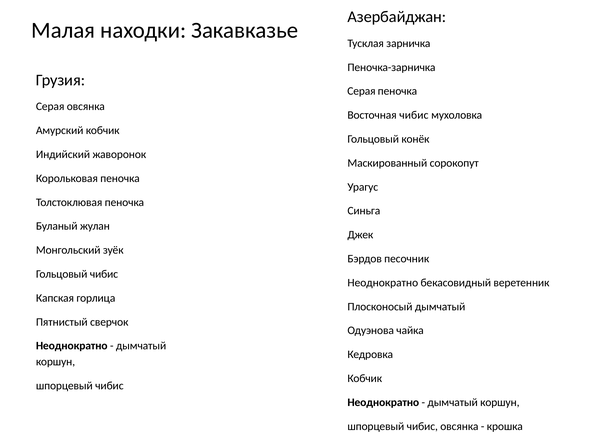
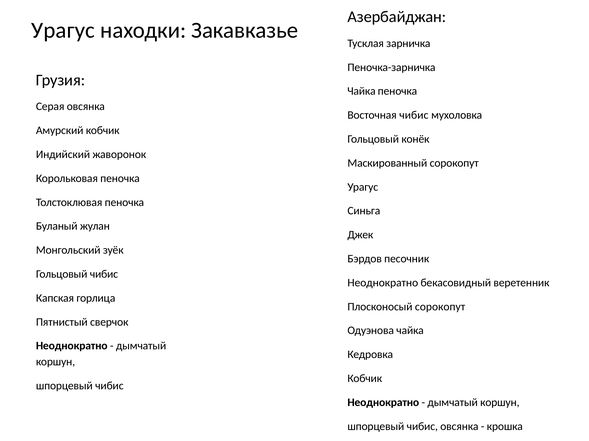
Малая: Малая -> Урагус (63, 30)
Серая: Серая -> Чайка (361, 91)
Плосконосый дымчатый: дымчатый -> сорокопут (440, 307)
